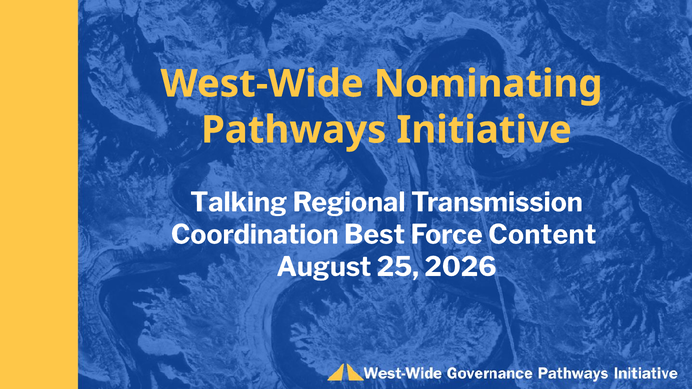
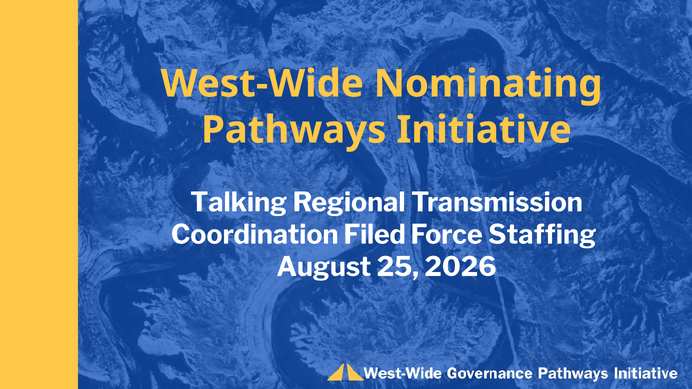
Best: Best -> Filed (375, 235)
Content: Content -> Staffing (542, 235)
